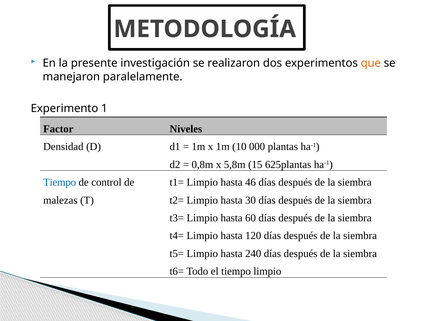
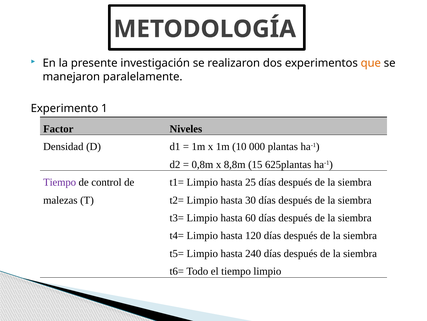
5,8m: 5,8m -> 8,8m (235, 164)
Tiempo colour: blue -> purple (60, 182)
46: 46 -> 25 (251, 182)
